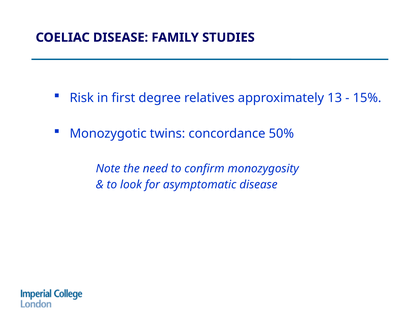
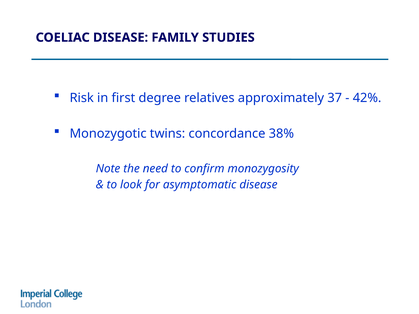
13: 13 -> 37 (335, 98)
15%: 15% -> 42% (367, 98)
50%: 50% -> 38% (281, 134)
